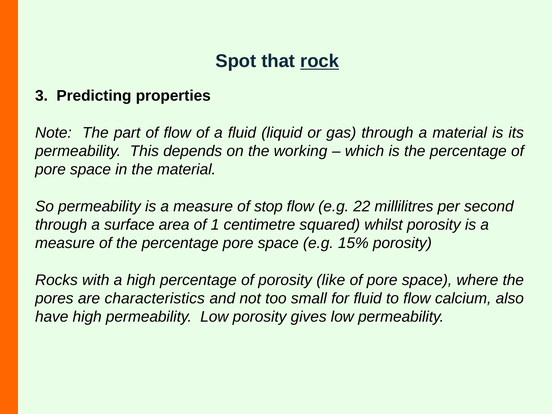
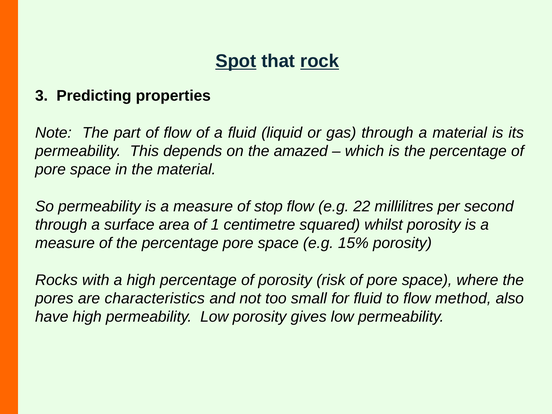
Spot underline: none -> present (236, 61)
working: working -> amazed (301, 151)
like: like -> risk (331, 280)
calcium: calcium -> method (463, 298)
